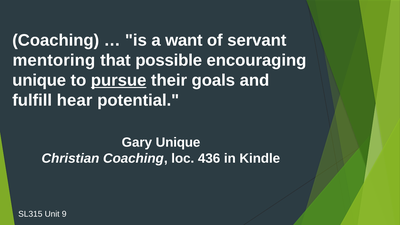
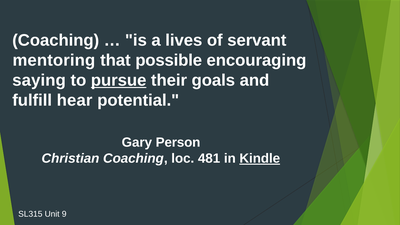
want: want -> lives (184, 40)
unique: unique -> saying (39, 80)
Gary Unique: Unique -> Person (178, 142)
436: 436 -> 481 (209, 158)
Kindle underline: none -> present (260, 158)
